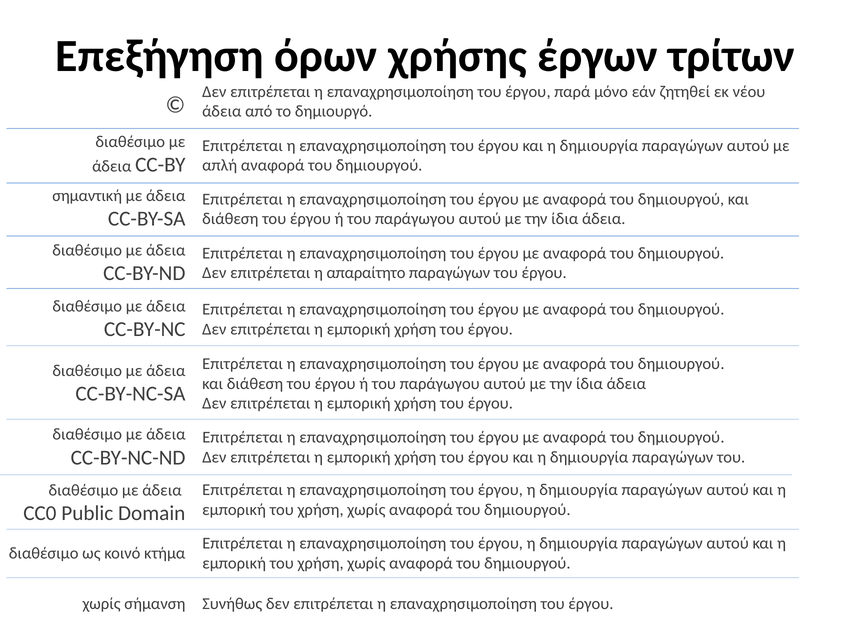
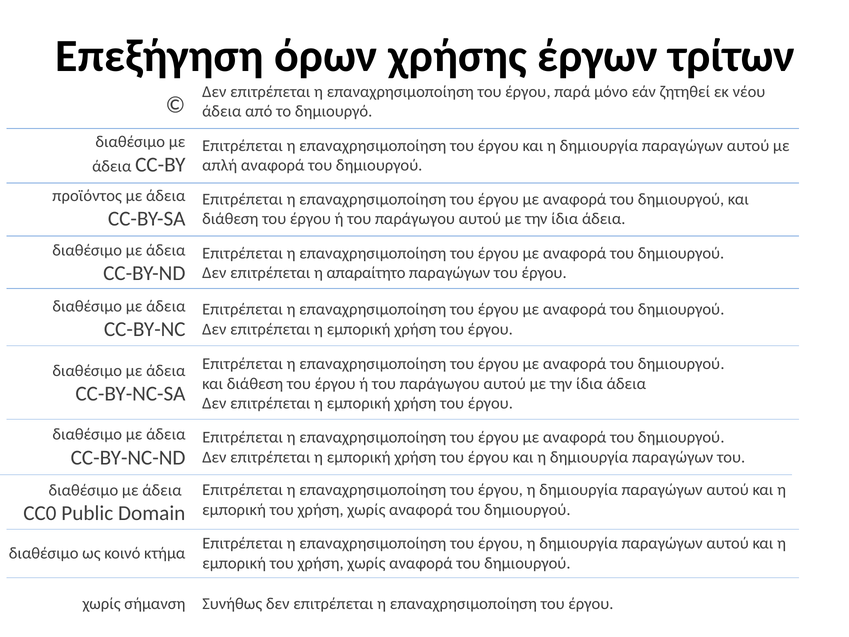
σημαντική: σημαντική -> προϊόντος (87, 196)
